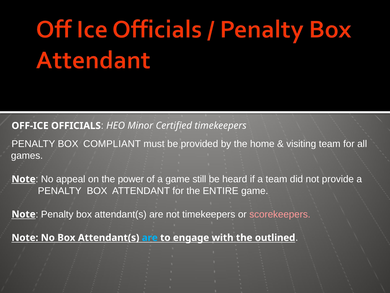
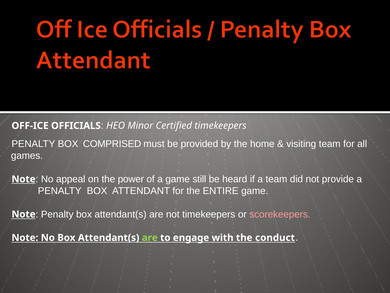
COMPLIANT: COMPLIANT -> COMPRISED (112, 144)
are colour: light blue -> light green (150, 237)
outlined: outlined -> conduct (275, 237)
